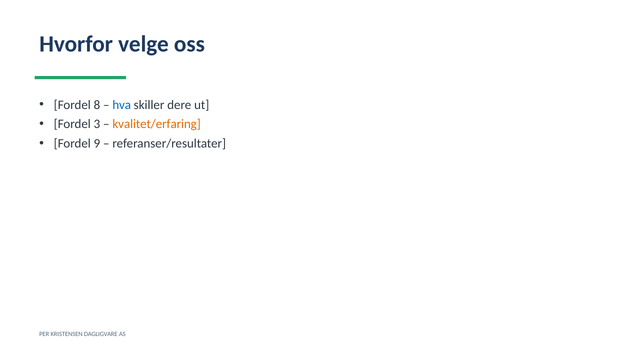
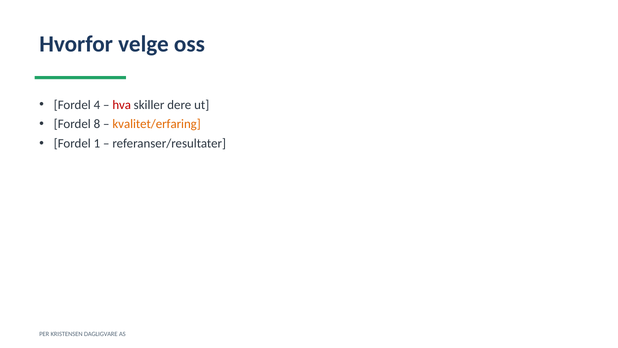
8: 8 -> 4 (97, 105)
hva colour: blue -> red (122, 105)
3: 3 -> 8 (97, 124)
9: 9 -> 1 (97, 143)
